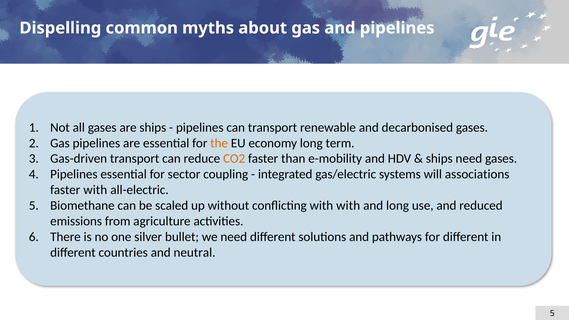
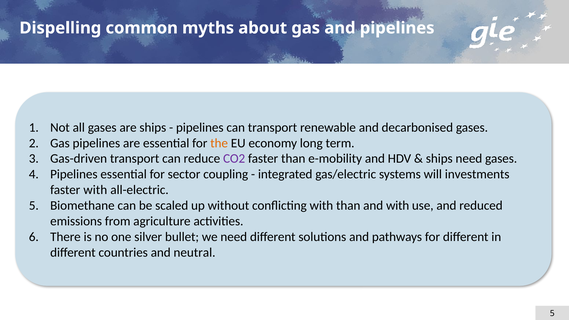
CO2 colour: orange -> purple (234, 159)
associations: associations -> investments (477, 174)
with with: with -> than (348, 206)
and long: long -> with (398, 206)
